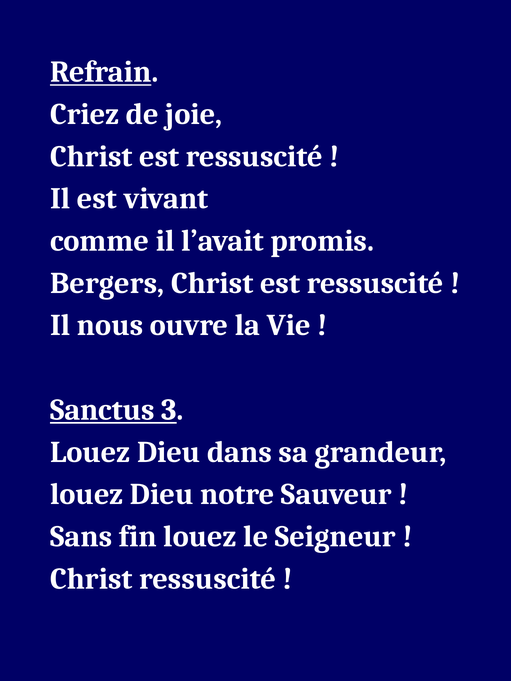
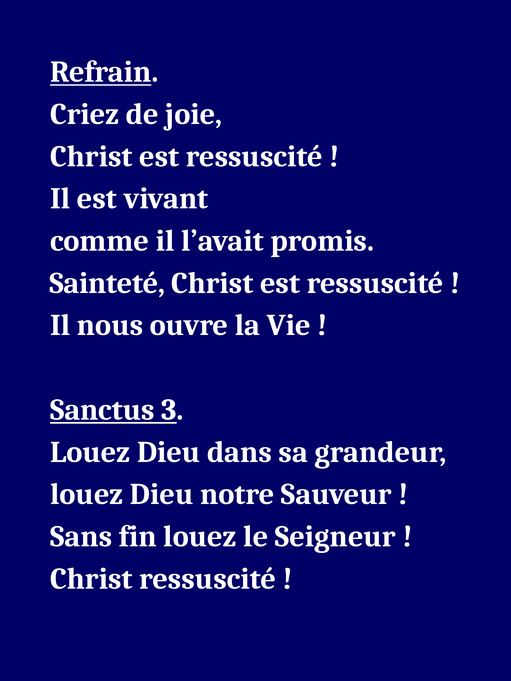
Bergers: Bergers -> Sainteté (107, 283)
